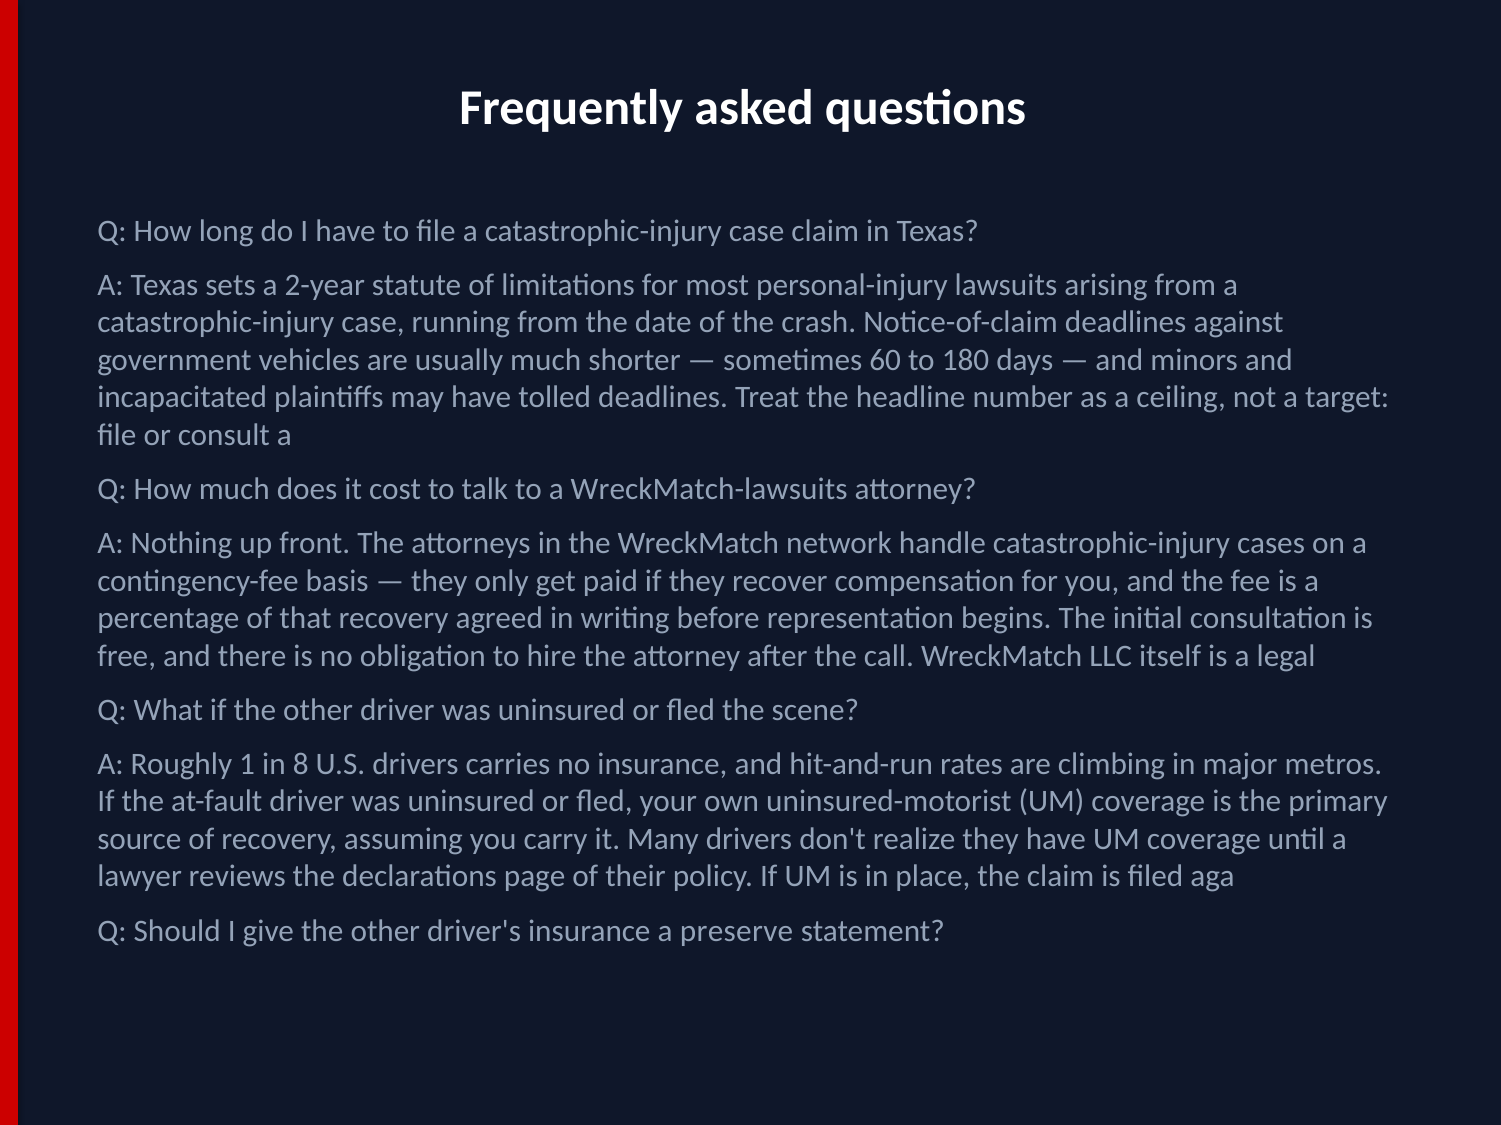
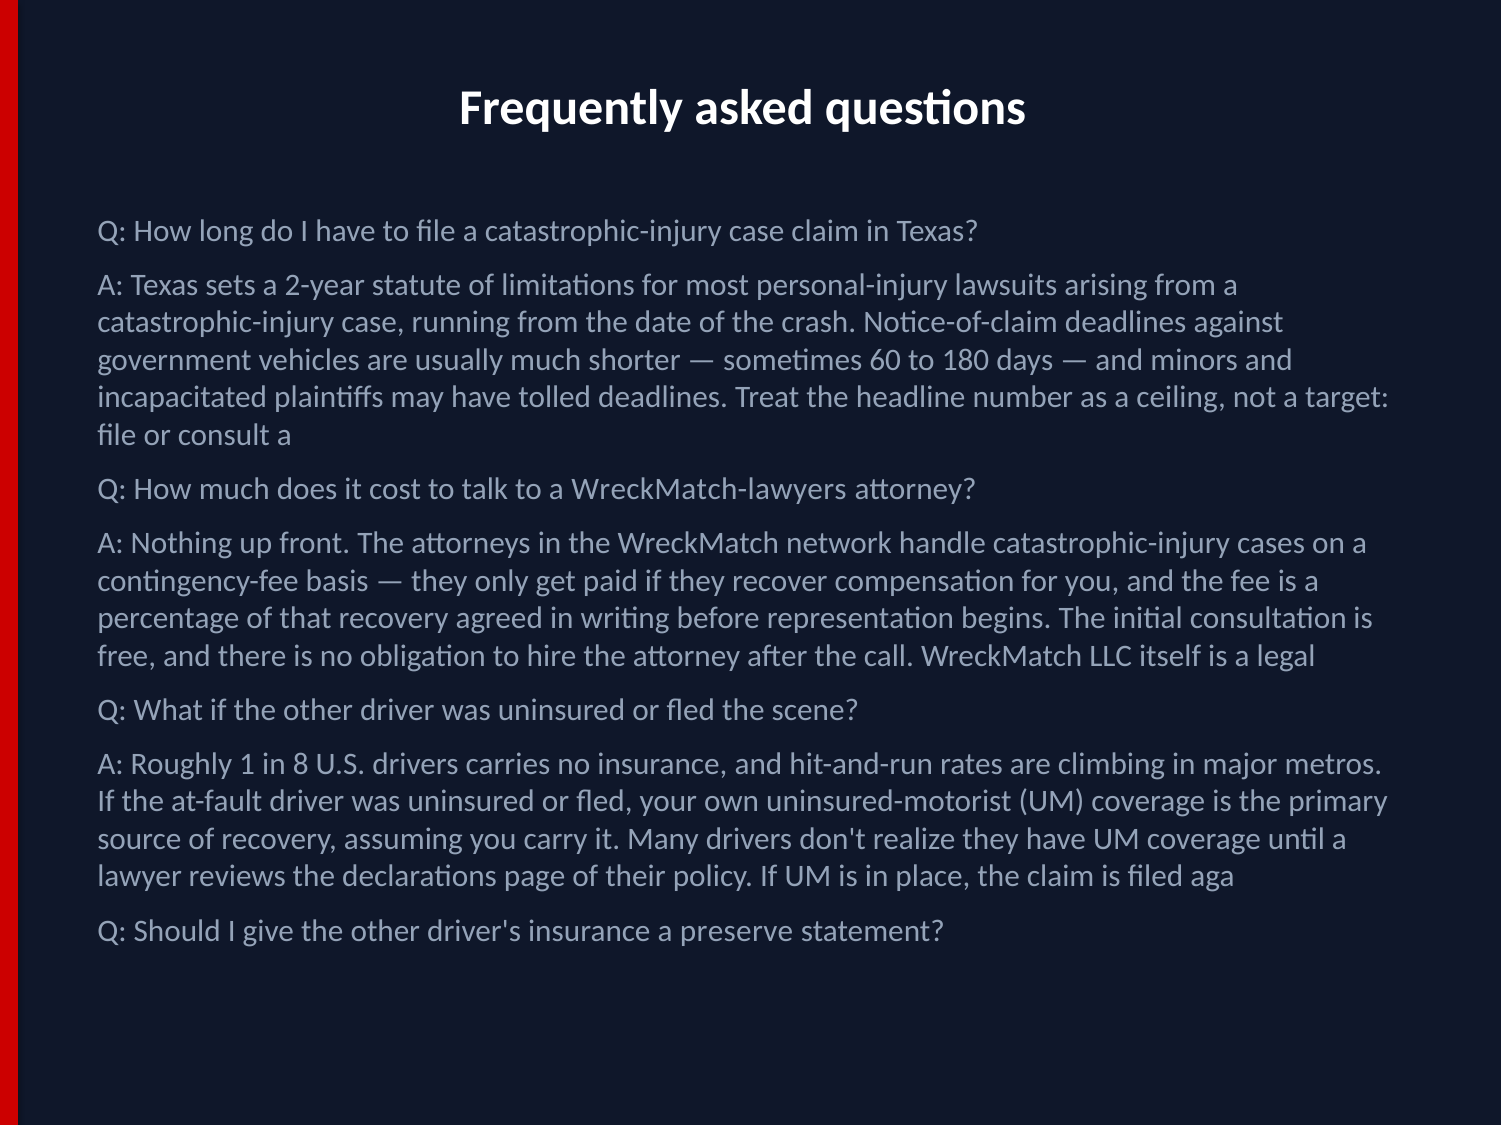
WreckMatch-lawsuits: WreckMatch-lawsuits -> WreckMatch-lawyers (709, 489)
